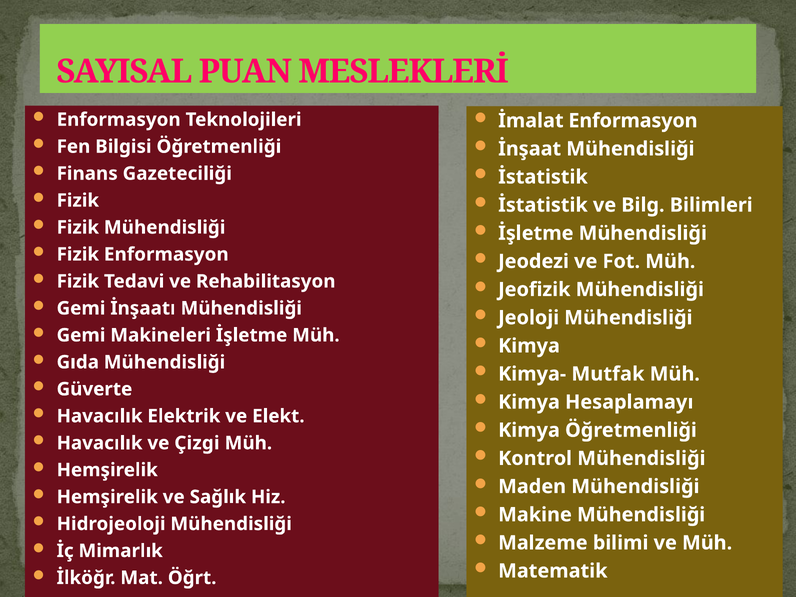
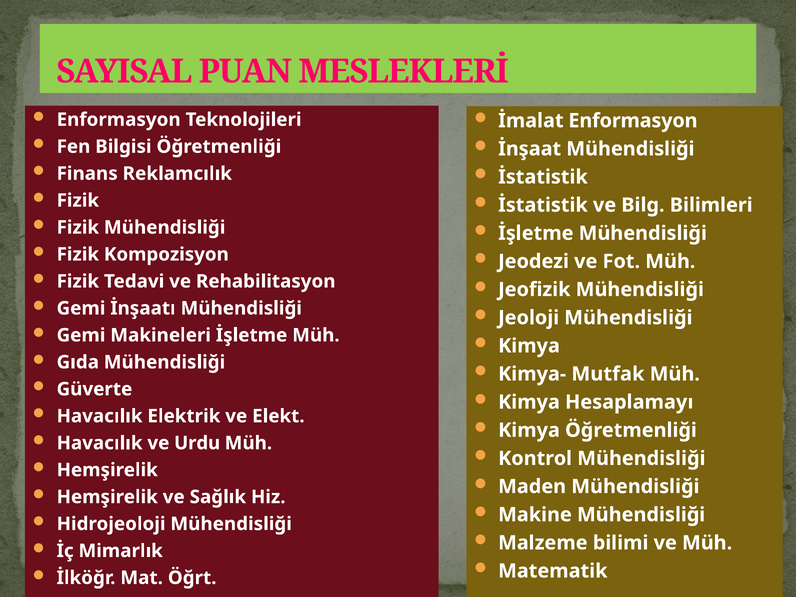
Gazeteciliği: Gazeteciliği -> Reklamcılık (177, 174)
Fizik Enformasyon: Enformasyon -> Kompozisyon (166, 254)
Çizgi: Çizgi -> Urdu (197, 443)
